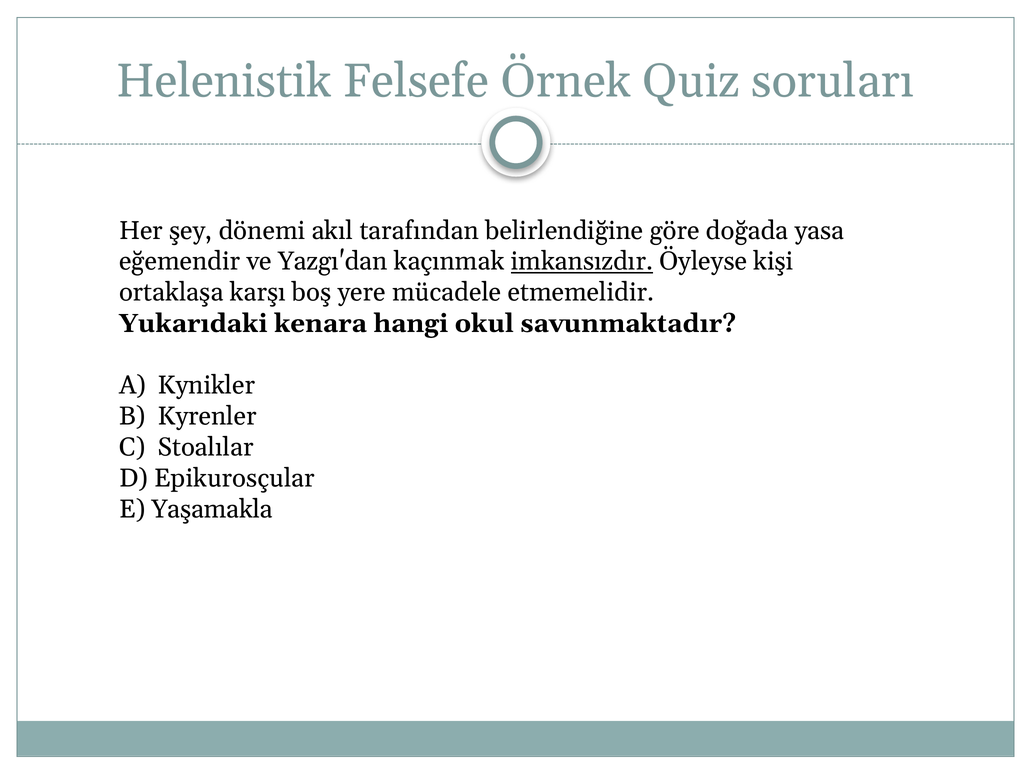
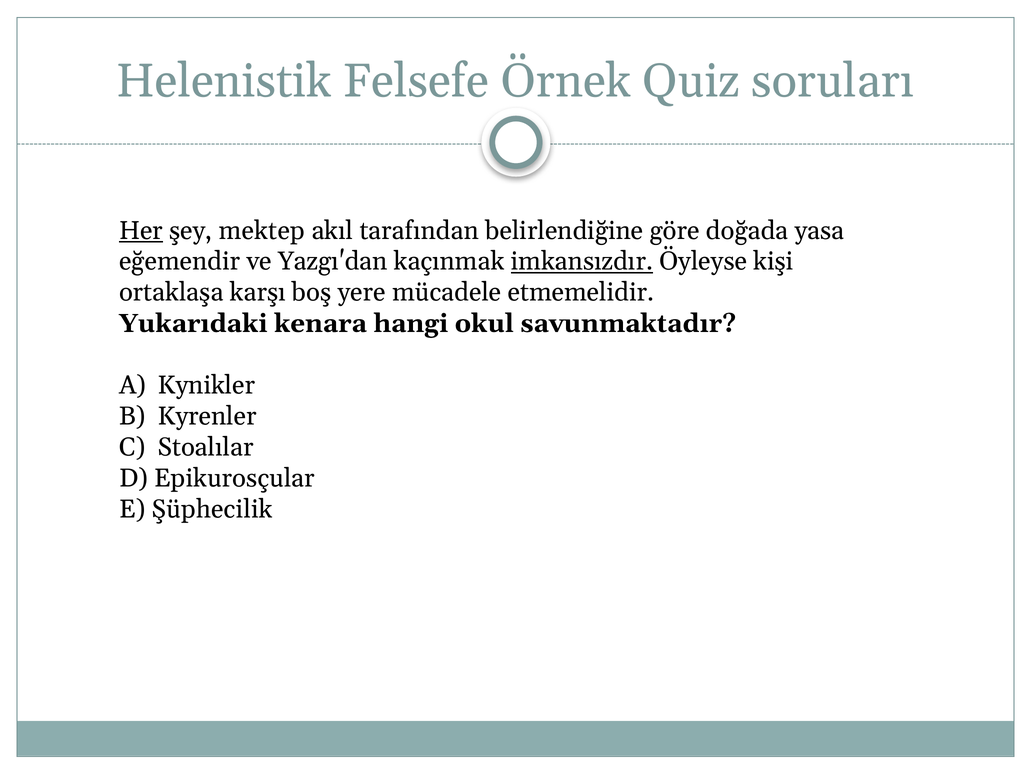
Her underline: none -> present (141, 231)
dönemi: dönemi -> mektep (262, 231)
Yaşamakla: Yaşamakla -> Şüphecilik (212, 509)
